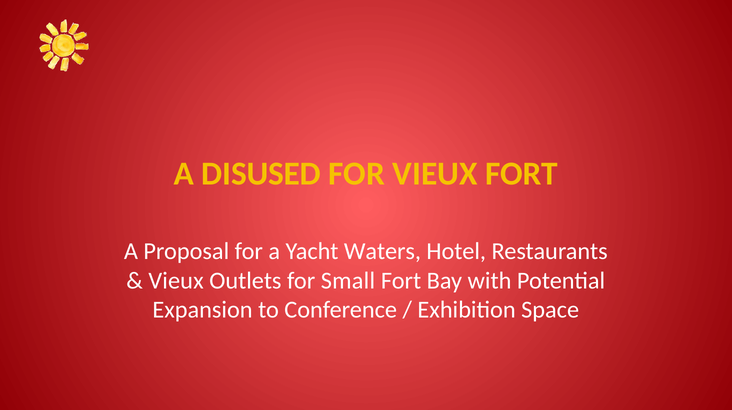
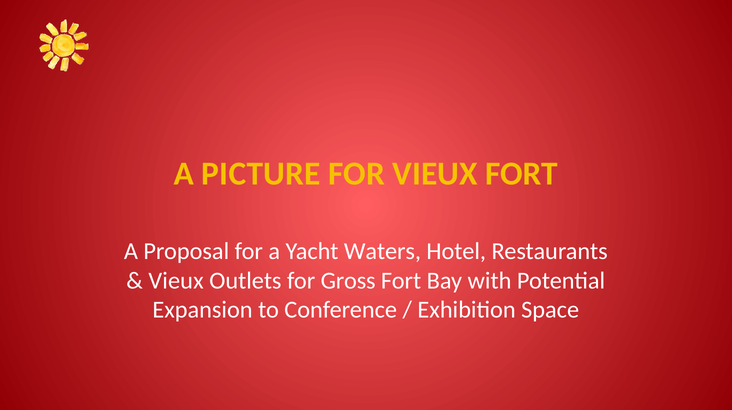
DISUSED: DISUSED -> PICTURE (261, 174)
Small: Small -> Gross (348, 281)
